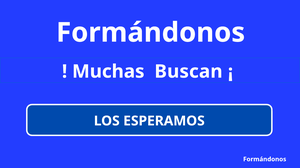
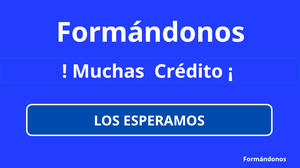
Buscan: Buscan -> Crédito (189, 72)
